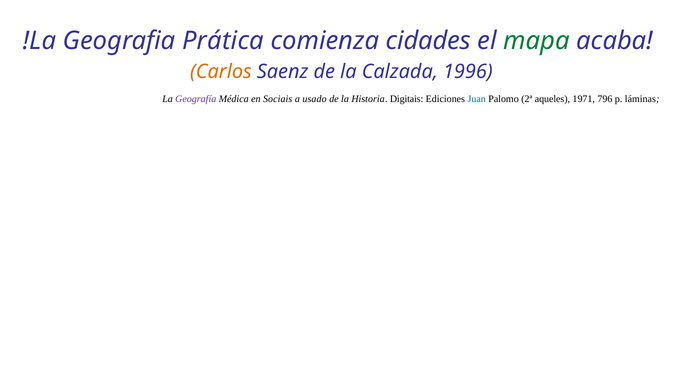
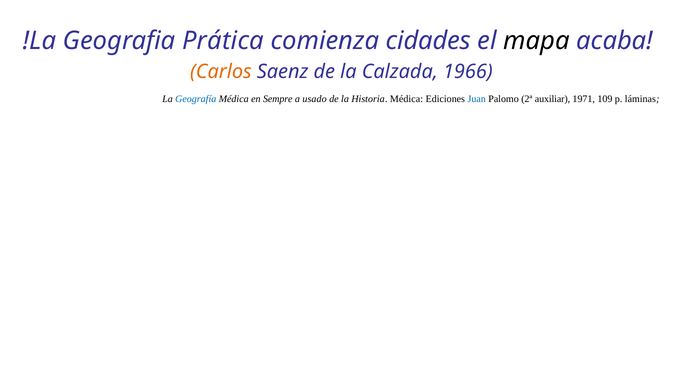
mapa colour: green -> black (537, 41)
1996: 1996 -> 1966 (468, 72)
Geografía colour: purple -> blue (196, 99)
Sociais: Sociais -> Sempre (278, 99)
Historia Digitais: Digitais -> Médica (407, 99)
aqueles: aqueles -> auxiliar (552, 99)
796: 796 -> 109 (605, 99)
